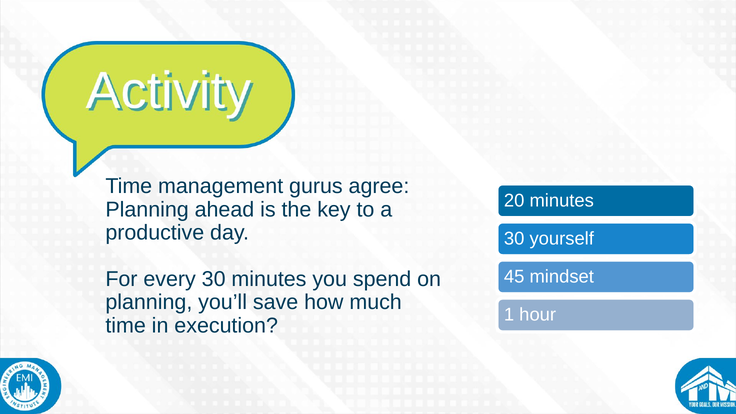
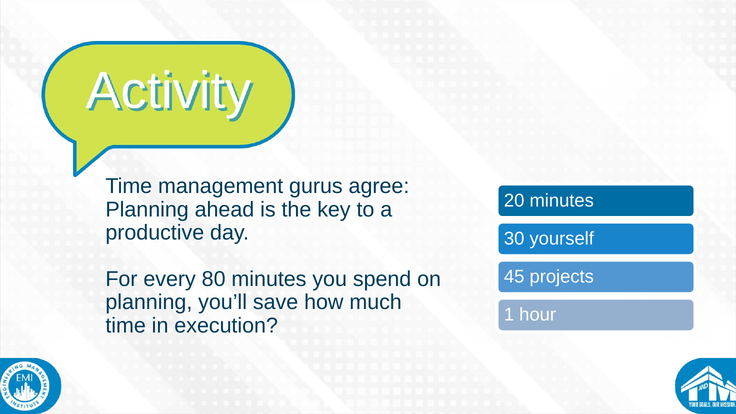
mindset: mindset -> projects (562, 277)
every 30: 30 -> 80 (214, 279)
